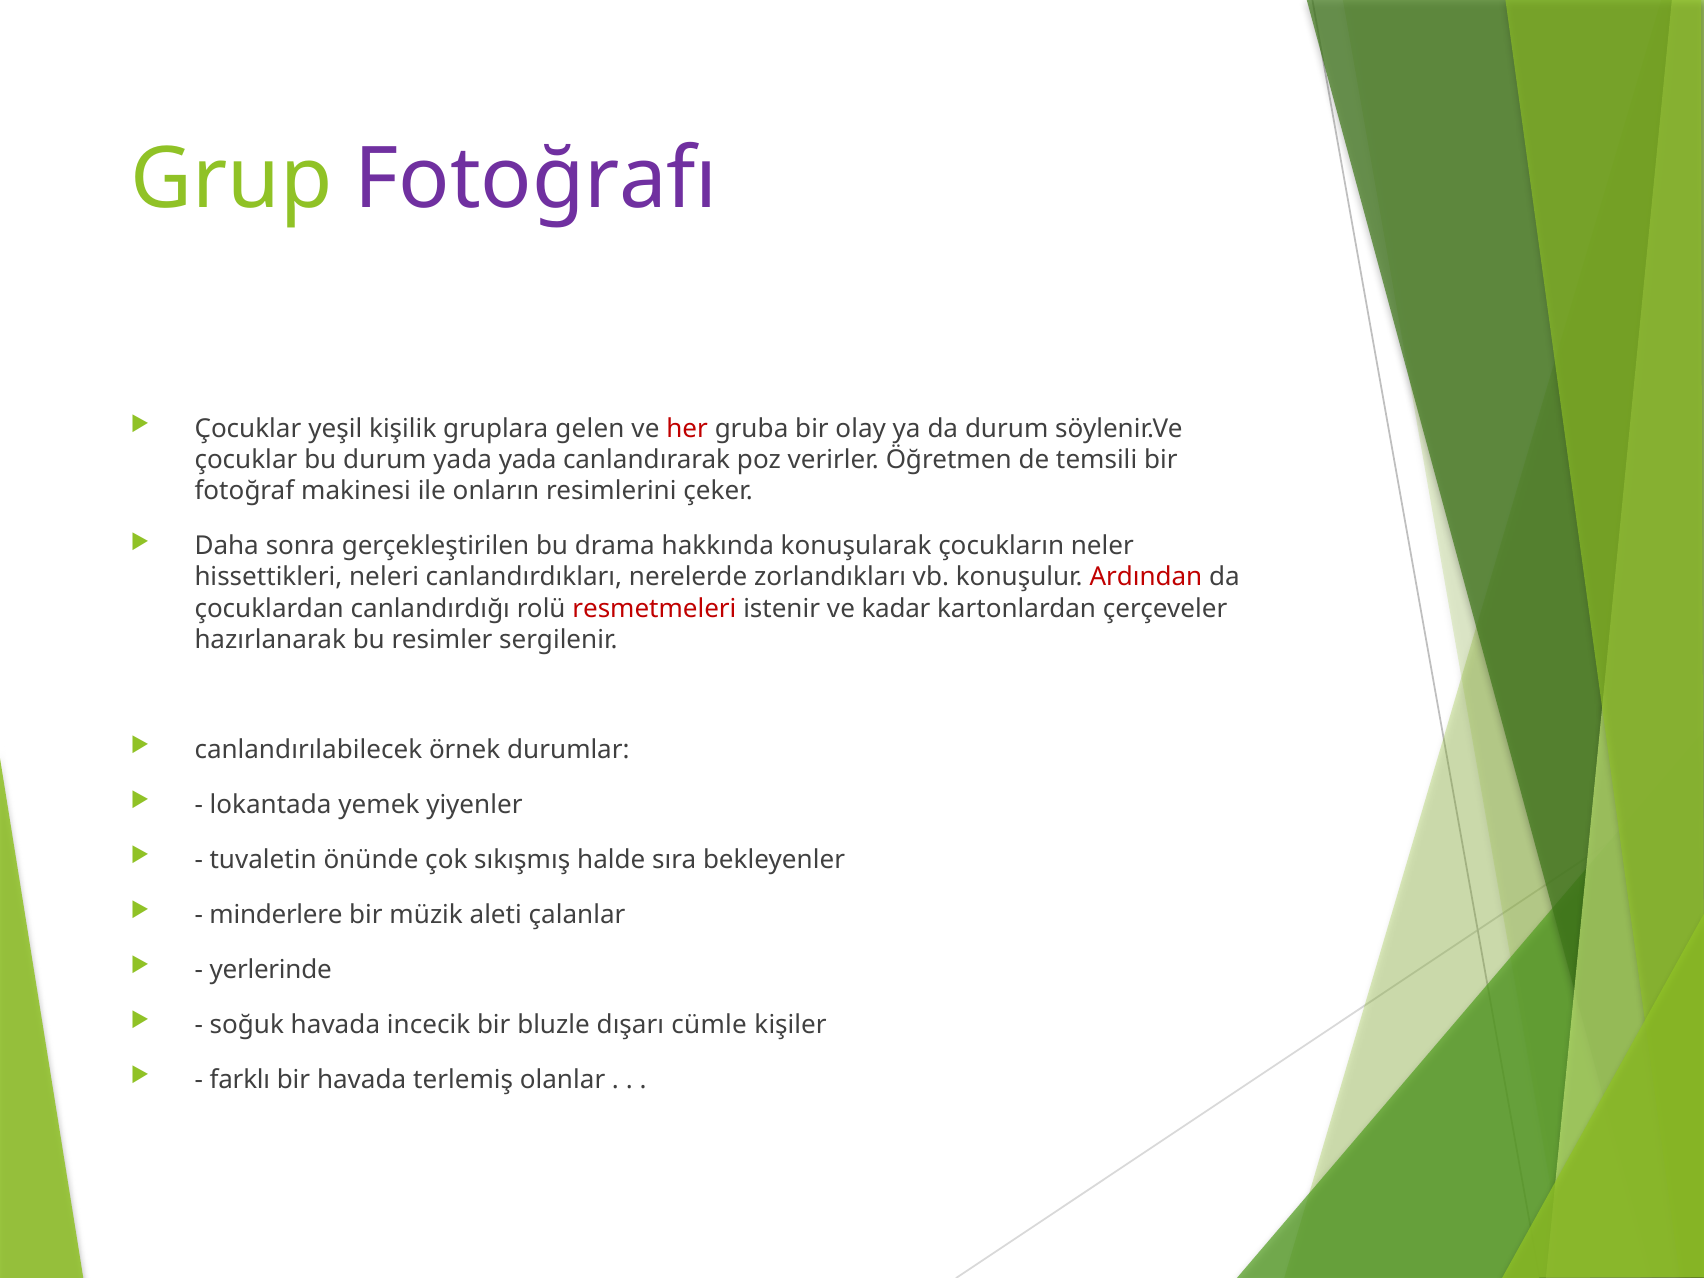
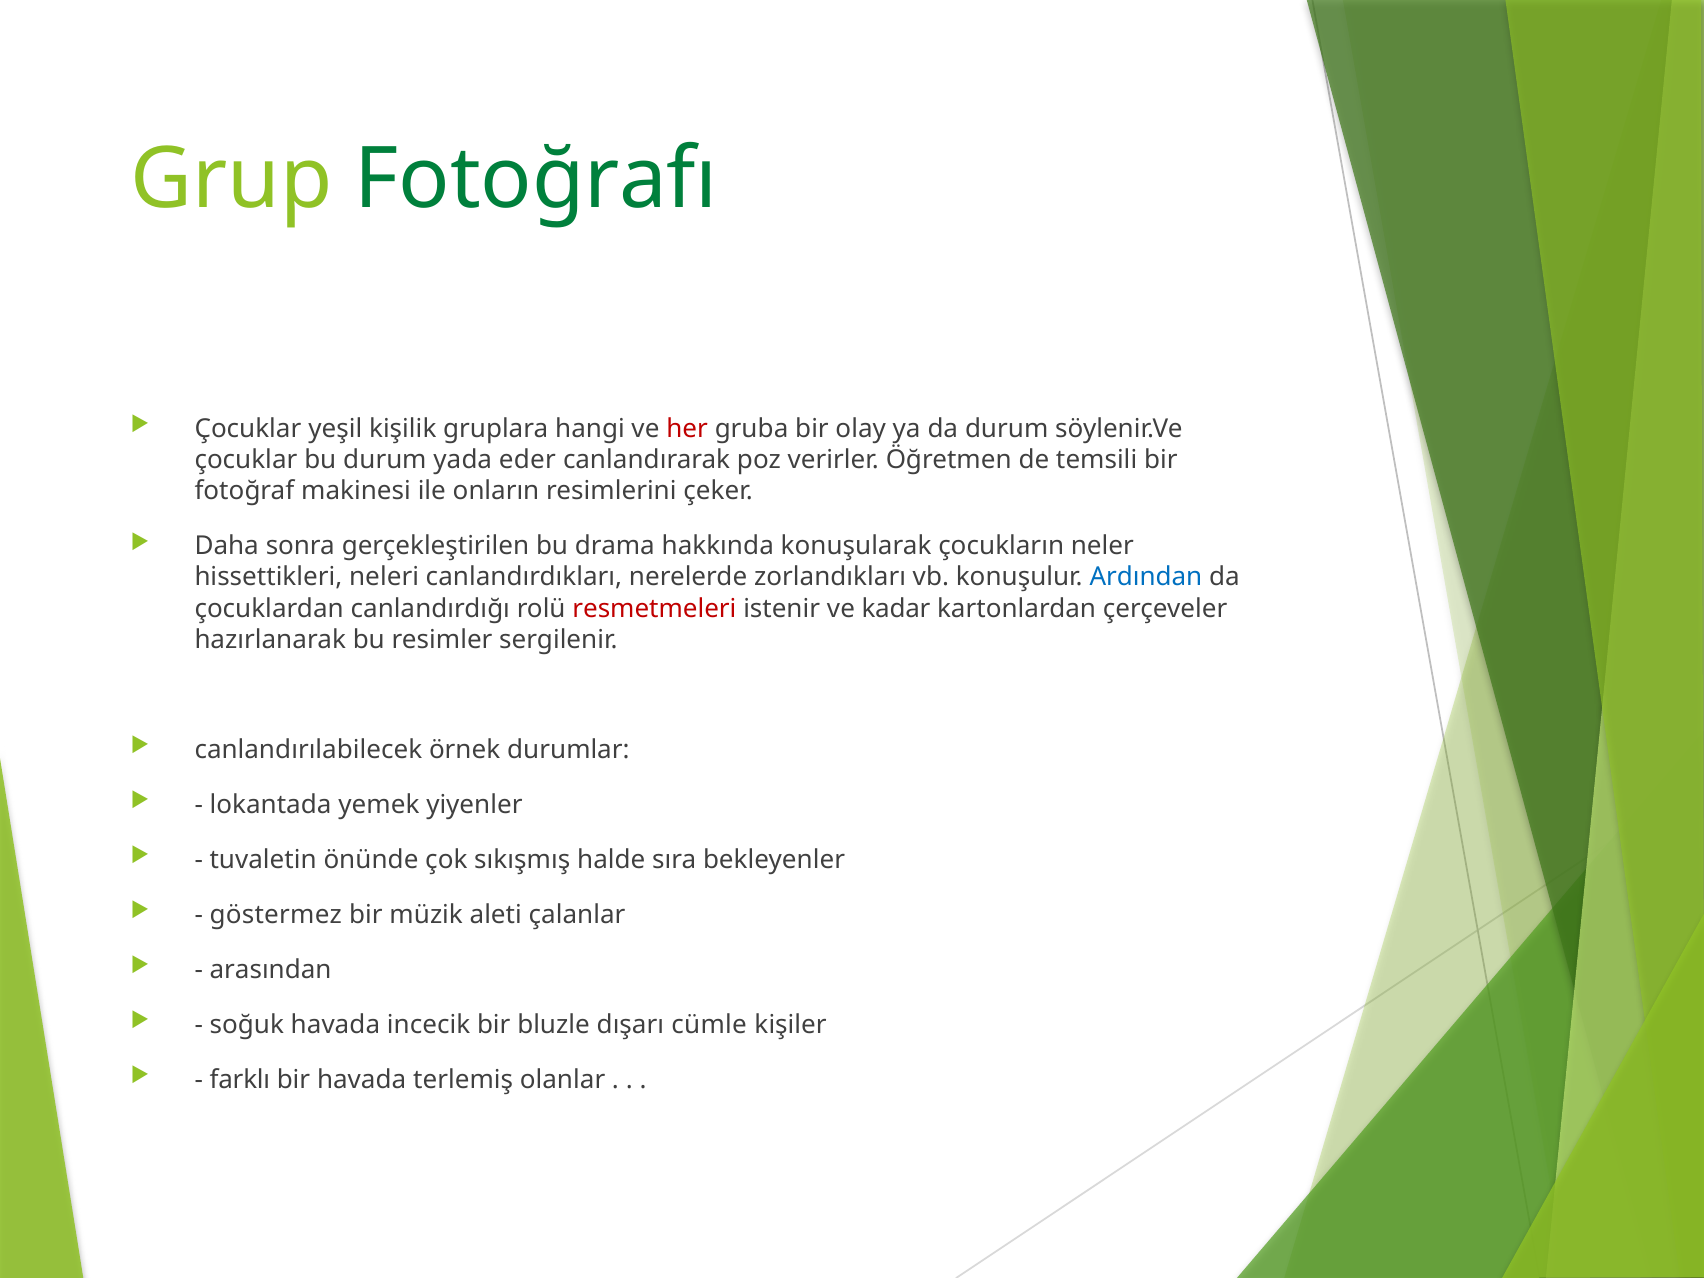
Fotoğrafı colour: purple -> green (536, 179)
gelen: gelen -> hangi (590, 429)
yada yada: yada -> eder (527, 460)
Ardından colour: red -> blue (1146, 577)
minderlere: minderlere -> göstermez (276, 915)
yerlerinde: yerlerinde -> arasından (271, 970)
